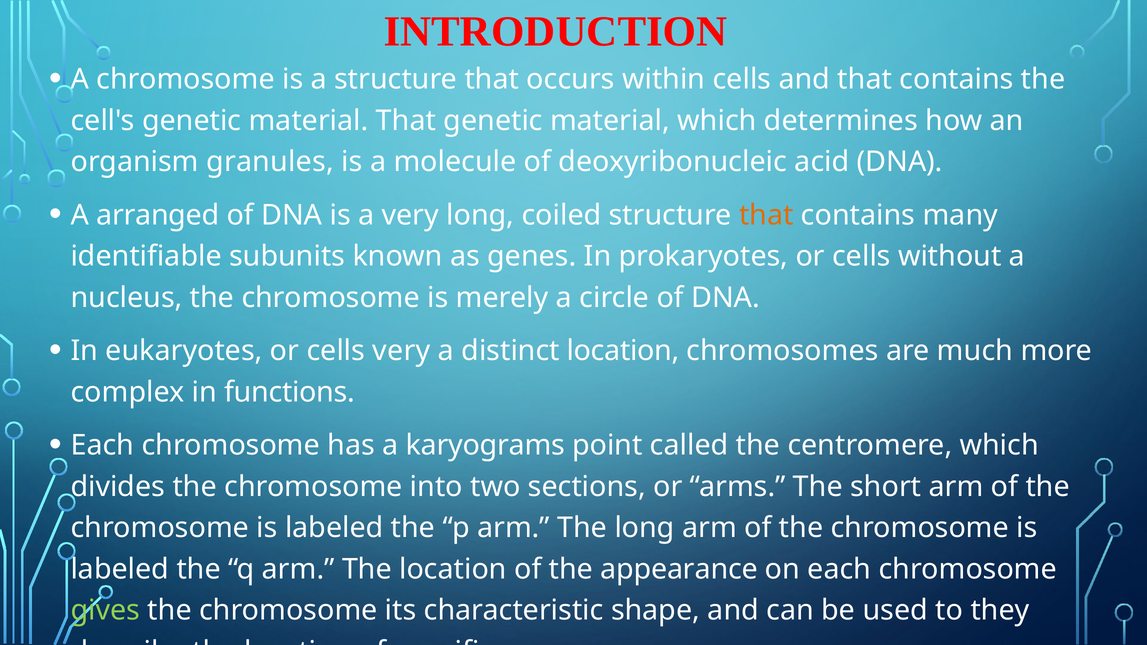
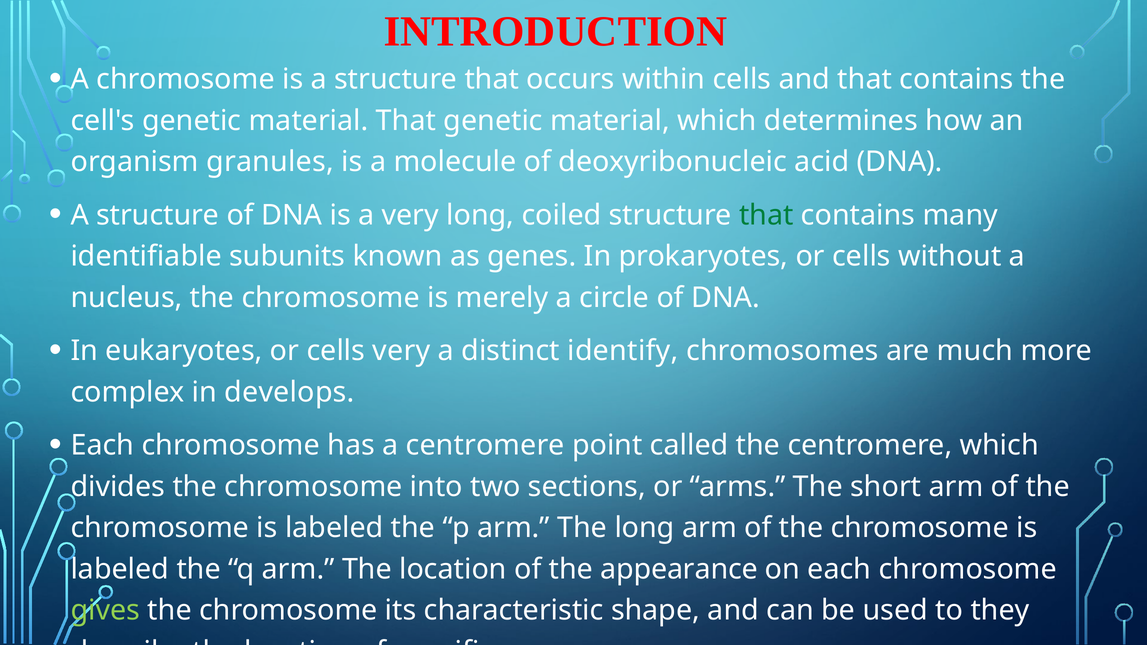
arranged: arranged -> structure (158, 215)
that colour: orange -> green (766, 215)
distinct location: location -> identify (623, 351)
functions: functions -> develops (289, 392)
a karyograms: karyograms -> centromere (485, 446)
